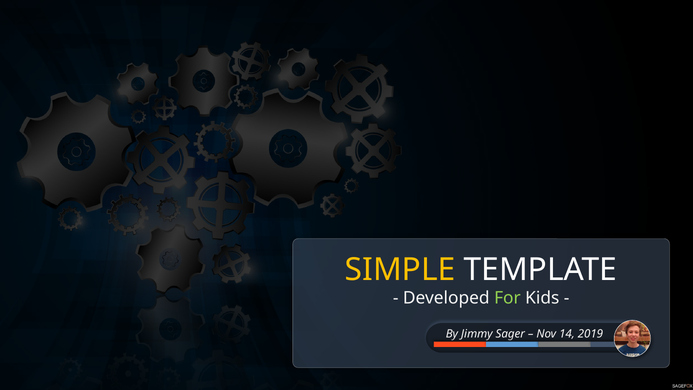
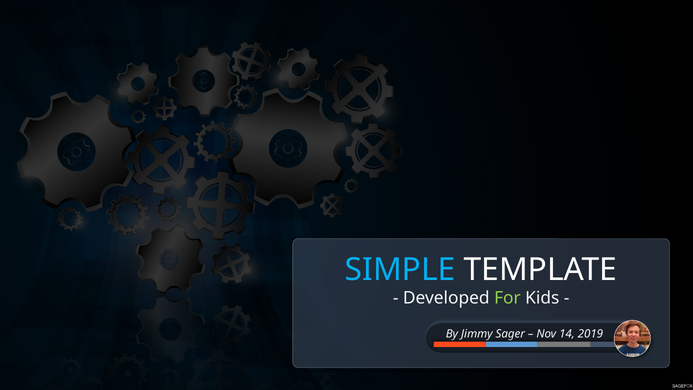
SIMPLE colour: yellow -> light blue (400, 269)
